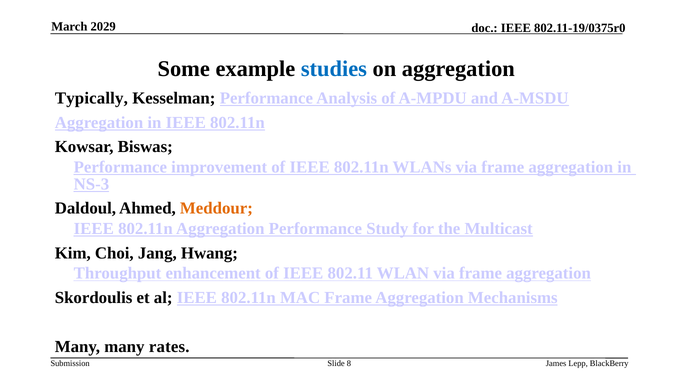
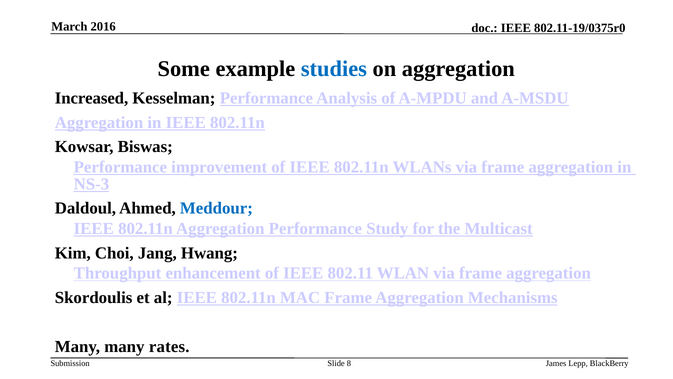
2029: 2029 -> 2016 (103, 27)
Typically: Typically -> Increased (92, 98)
Meddour colour: orange -> blue (216, 208)
